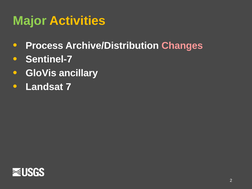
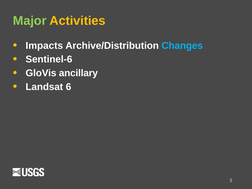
Process: Process -> Impacts (44, 46)
Changes colour: pink -> light blue (182, 46)
Sentinel-7: Sentinel-7 -> Sentinel-6 (49, 59)
7: 7 -> 6 (69, 87)
